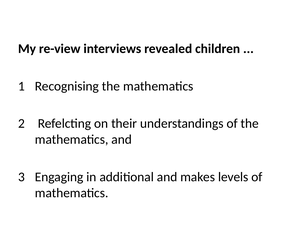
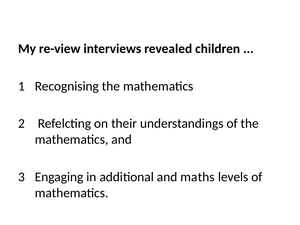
makes: makes -> maths (198, 177)
